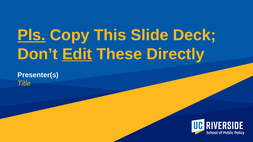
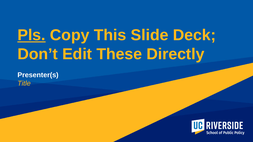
Edit underline: present -> none (77, 54)
